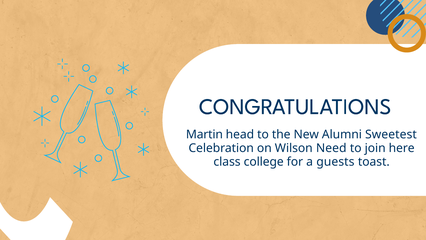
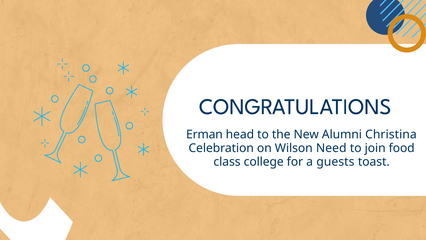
Martin: Martin -> Erman (204, 134)
Sweetest: Sweetest -> Christina (391, 134)
here: here -> food (402, 148)
